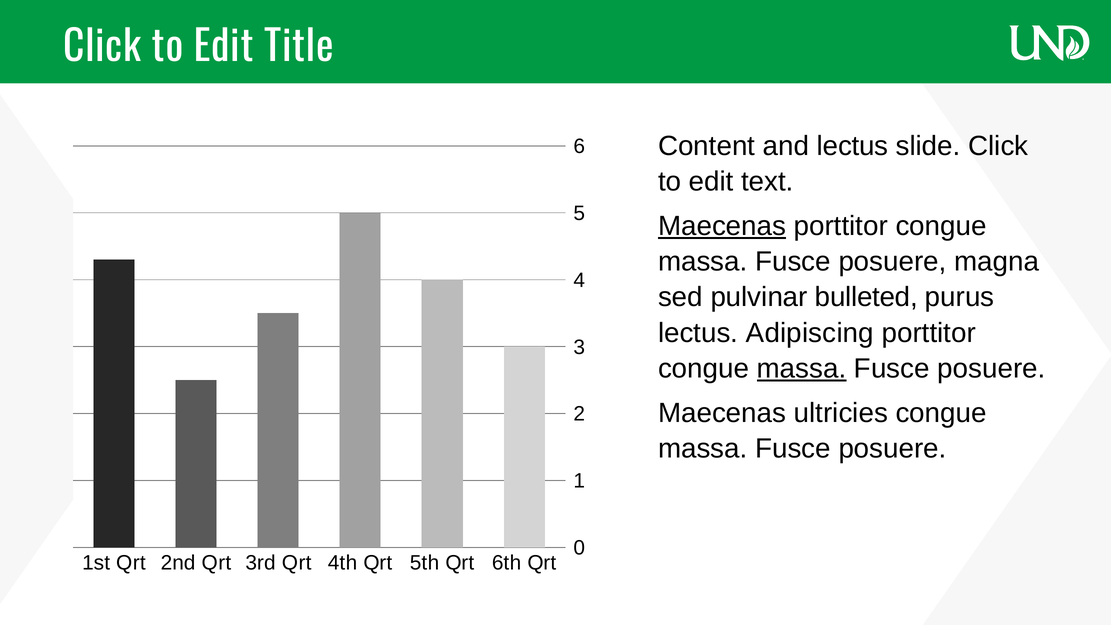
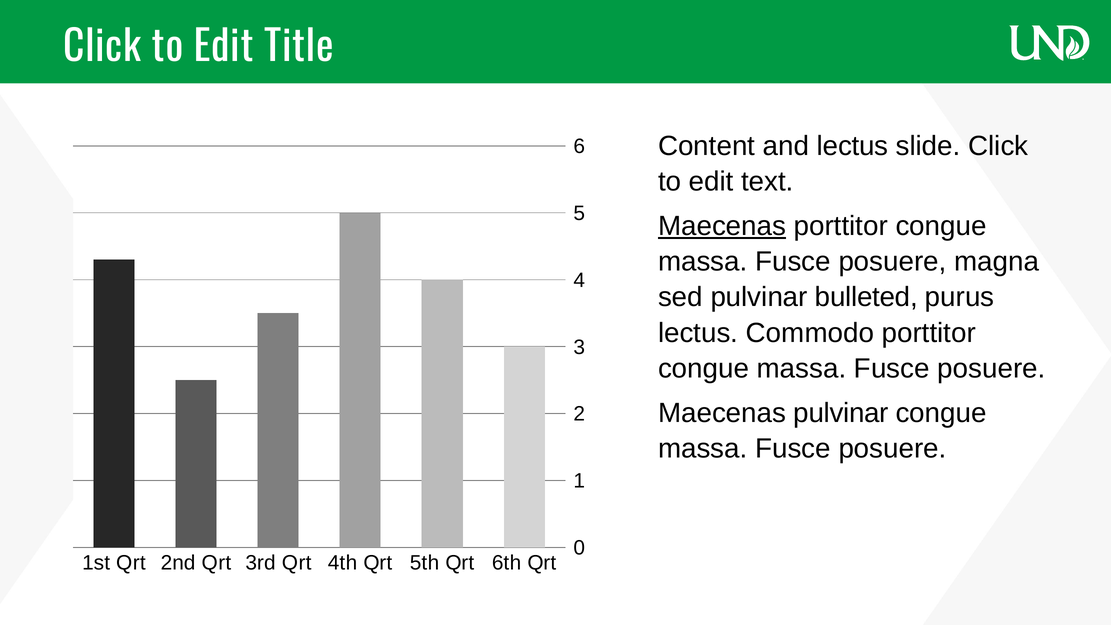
Adipiscing: Adipiscing -> Commodo (810, 333)
massa underline: present -> none (802, 369)
Maecenas ultricies: ultricies -> pulvinar (841, 413)
